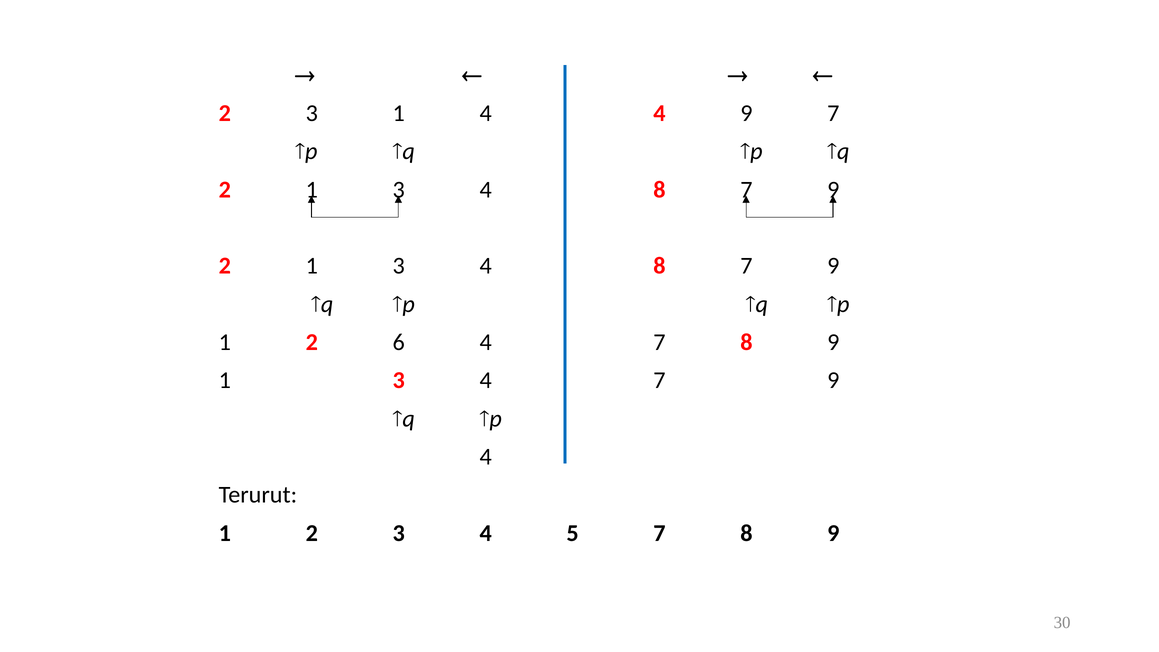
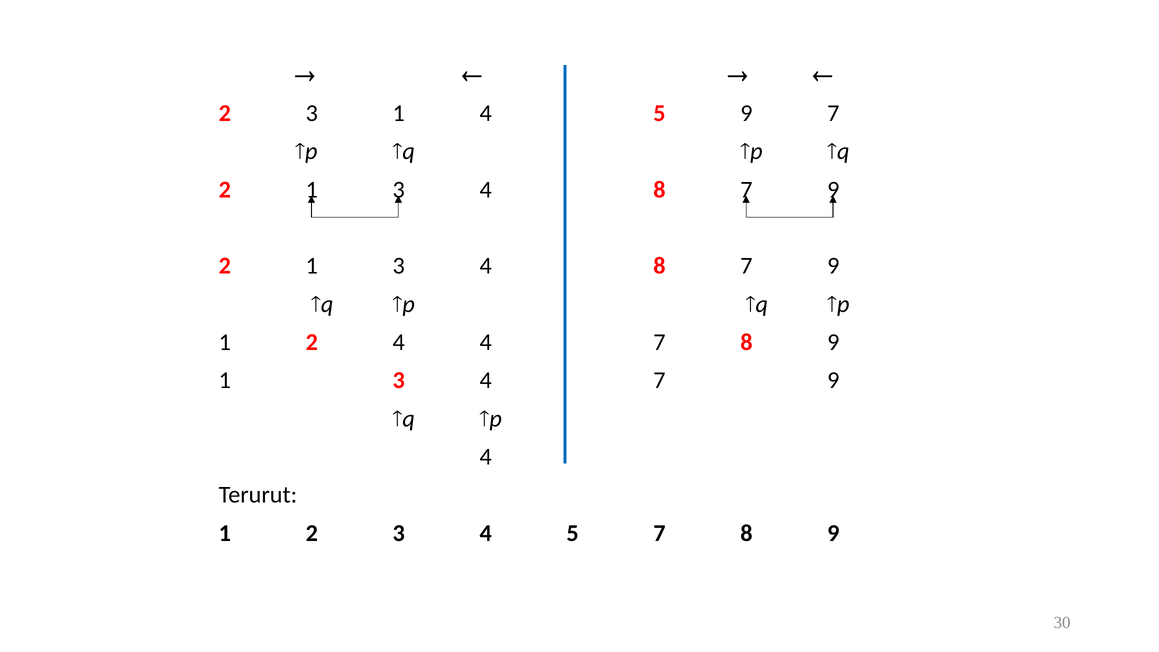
1 4 4: 4 -> 5 (659, 113)
2 6: 6 -> 4 (399, 342)
